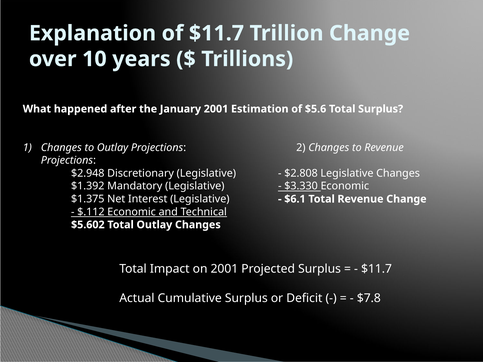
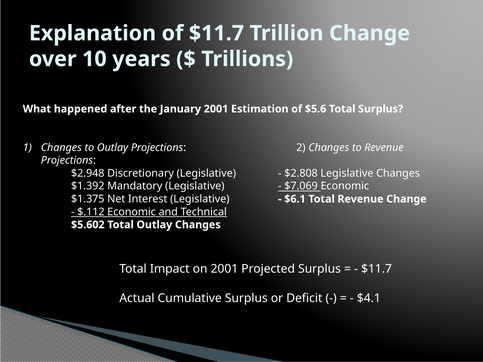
$3.330: $3.330 -> $7.069 (301, 186)
$7.8: $7.8 -> $4.1 (369, 298)
